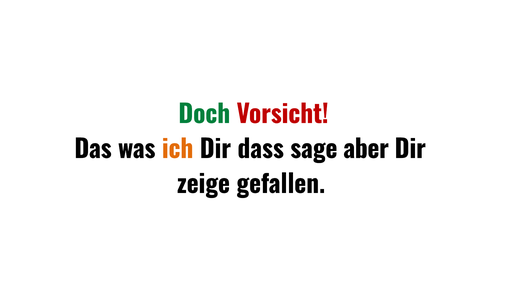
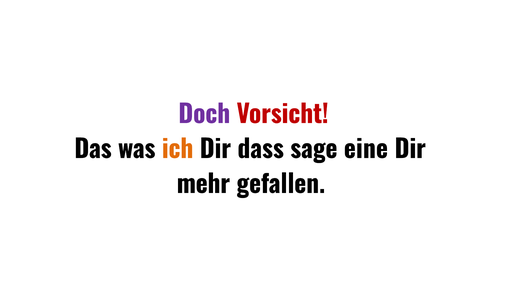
Doch colour: green -> purple (204, 115)
aber: aber -> eine (366, 150)
zeige: zeige -> mehr (203, 185)
